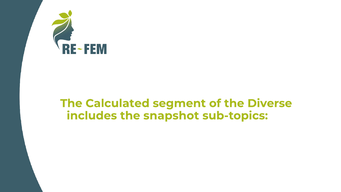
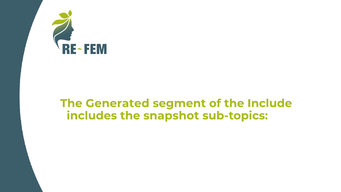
Calculated: Calculated -> Generated (117, 103)
Diverse: Diverse -> Include (270, 103)
